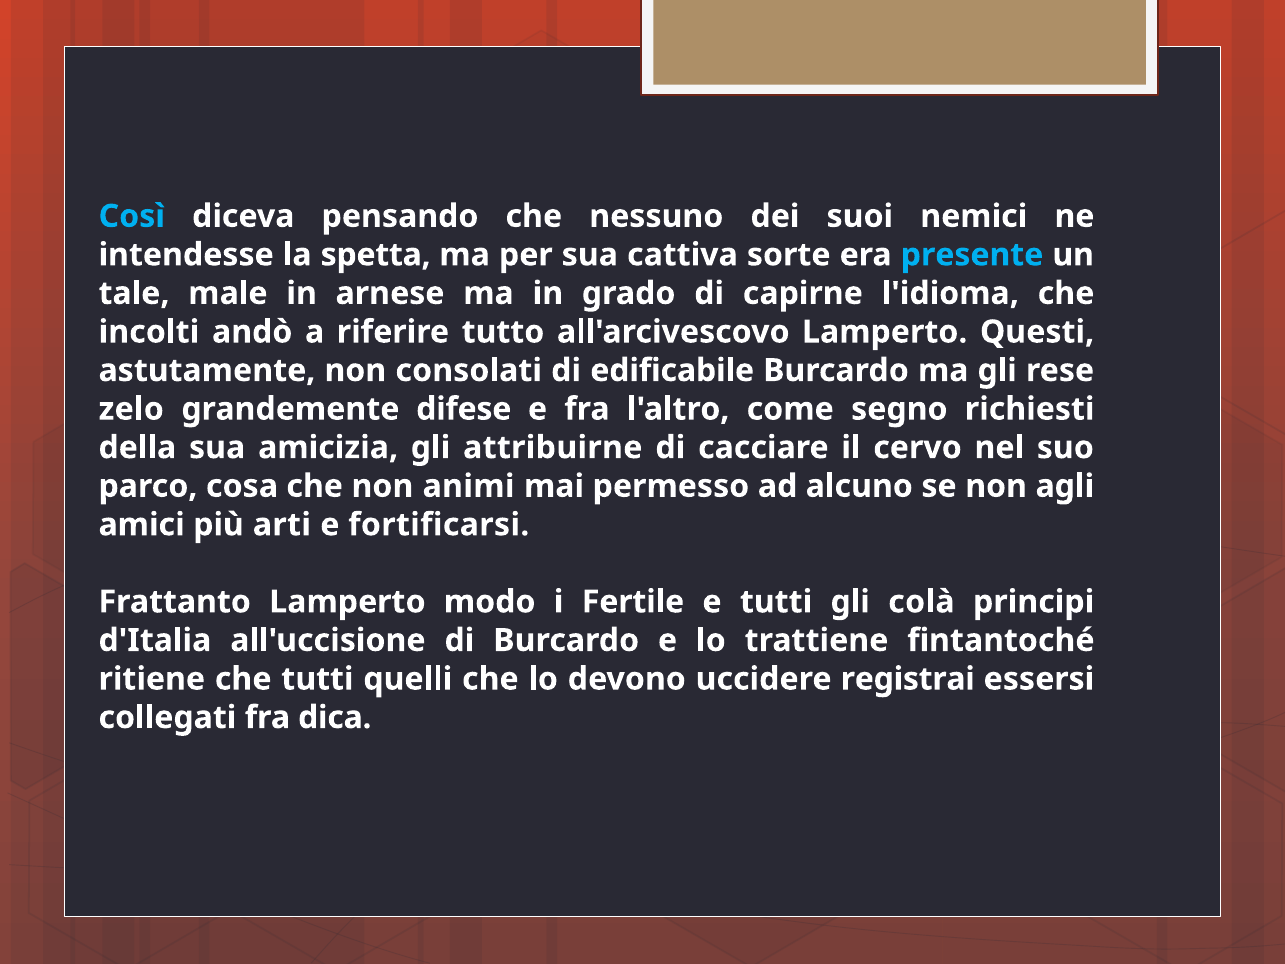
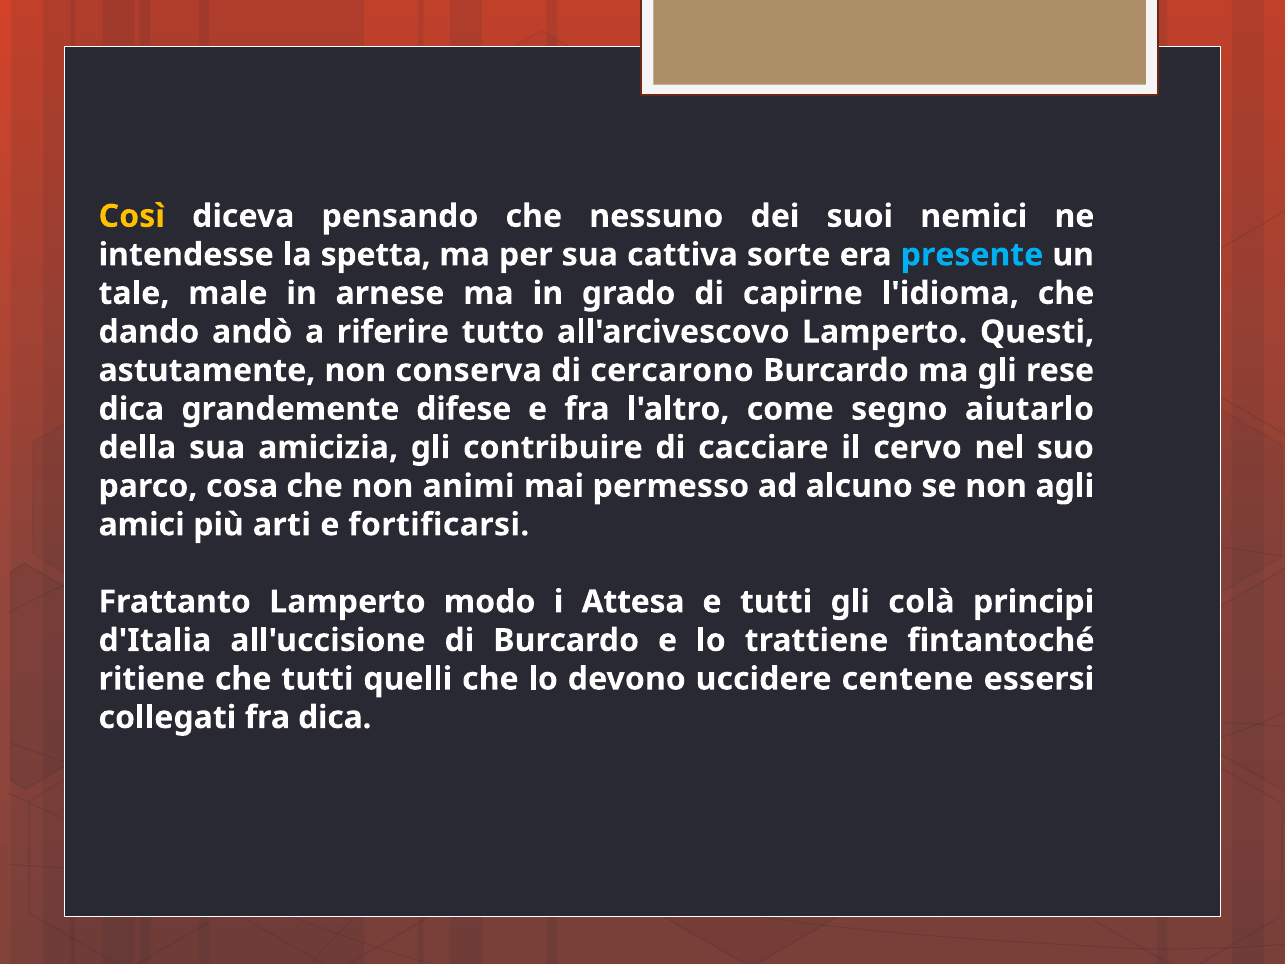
Così colour: light blue -> yellow (132, 216)
incolti: incolti -> dando (149, 332)
consolati: consolati -> conserva (469, 370)
edificabile: edificabile -> cercarono (672, 370)
zelo: zelo -> dica (131, 409)
richiesti: richiesti -> aiutarlo (1030, 409)
attribuirne: attribuirne -> contribuire (553, 447)
Fertile: Fertile -> Attesa (633, 602)
registrai: registrai -> centene (907, 679)
